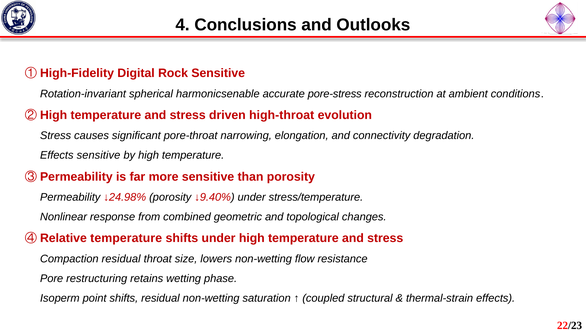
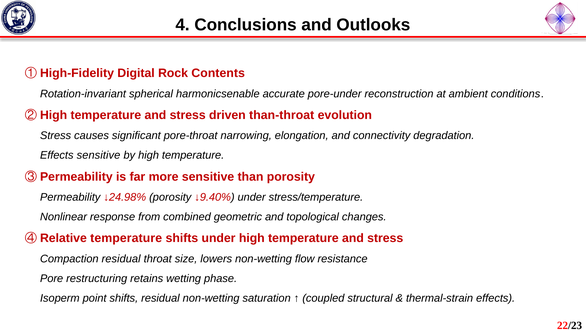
Rock Sensitive: Sensitive -> Contents (218, 73)
pore-stress: pore-stress -> pore-under (335, 94)
high-throat: high-throat -> than-throat (282, 115)
